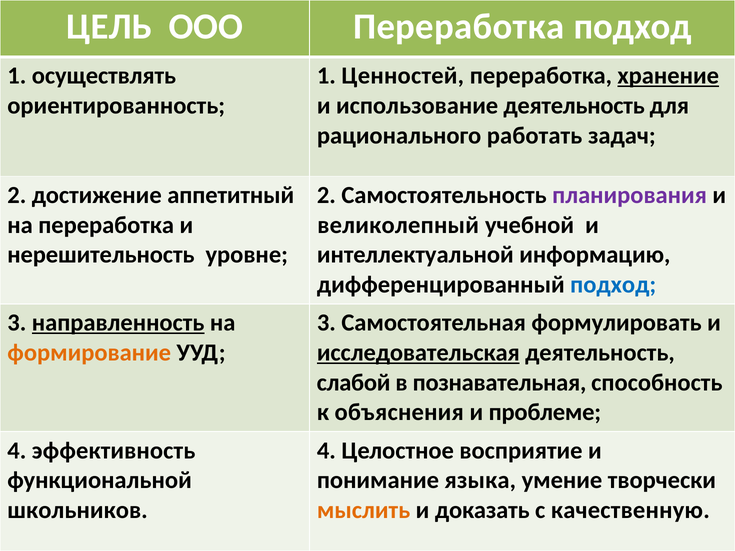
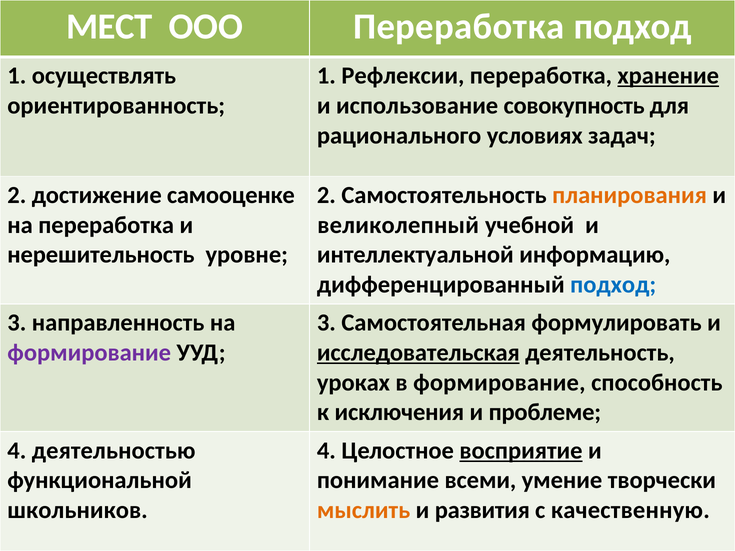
ЦЕЛЬ: ЦЕЛЬ -> МЕСТ (109, 27)
Ценностей: Ценностей -> Рефлексии (403, 76)
использование деятельность: деятельность -> совокупность (574, 106)
работать: работать -> условиях (535, 136)
аппетитный: аппетитный -> самооценке (231, 195)
планирования colour: purple -> orange (630, 195)
направленность underline: present -> none (118, 323)
формирование colour: orange -> purple (89, 353)
слабой: слабой -> уроках (353, 383)
в познавательная: познавательная -> формирование (499, 383)
объяснения: объяснения -> исключения (399, 413)
эффективность: эффективность -> деятельностью (114, 451)
восприятие underline: none -> present (521, 451)
языка: языка -> всеми (480, 481)
доказать: доказать -> развития (482, 510)
